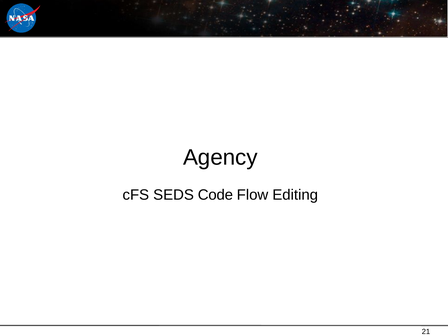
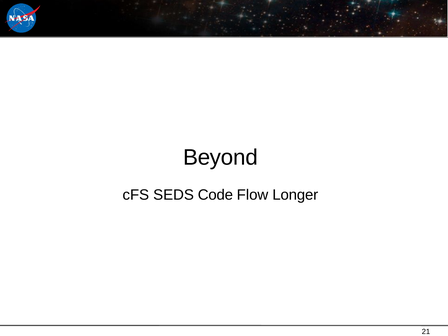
Agency: Agency -> Beyond (220, 157)
Editing: Editing -> Longer (295, 195)
